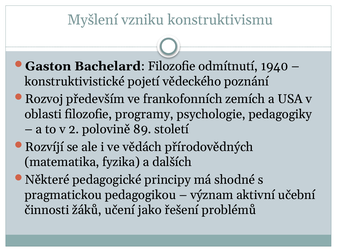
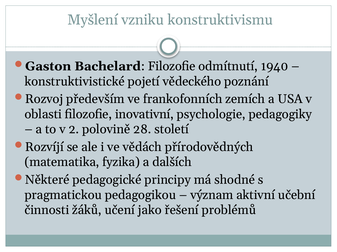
programy: programy -> inovativní (144, 114)
89: 89 -> 28 (142, 130)
